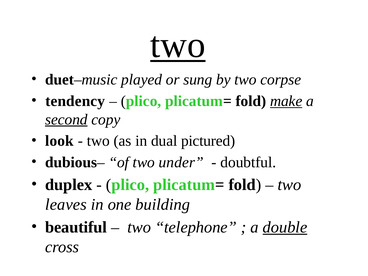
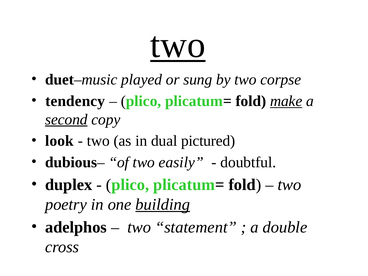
under: under -> easily (181, 162)
leaves: leaves -> poetry (66, 204)
building underline: none -> present (163, 204)
beautiful: beautiful -> adelphos (76, 227)
telephone: telephone -> statement (196, 227)
double underline: present -> none (285, 227)
